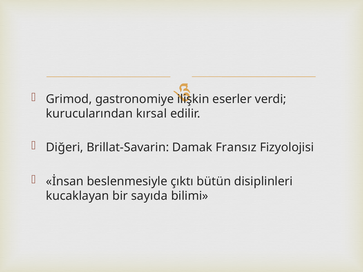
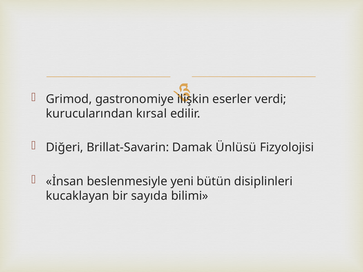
Fransız: Fransız -> Ünlüsü (236, 148)
çıktı: çıktı -> yeni (182, 181)
